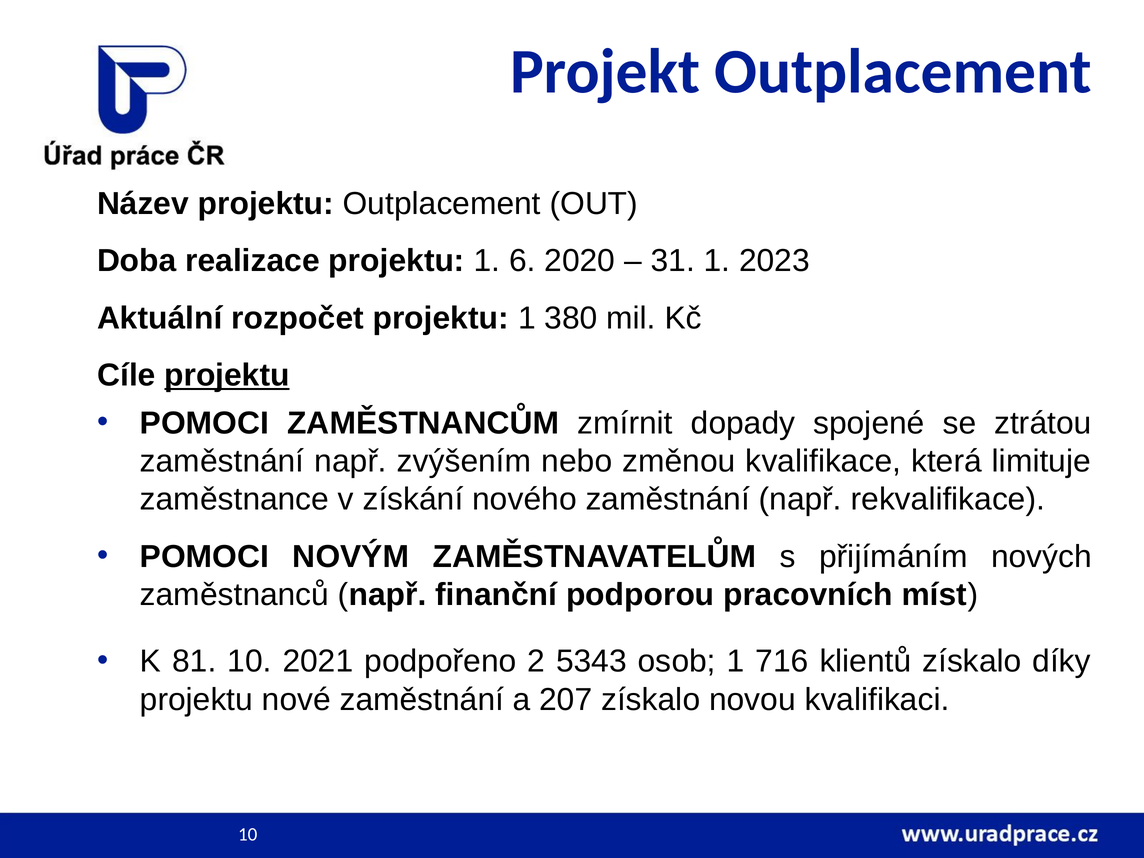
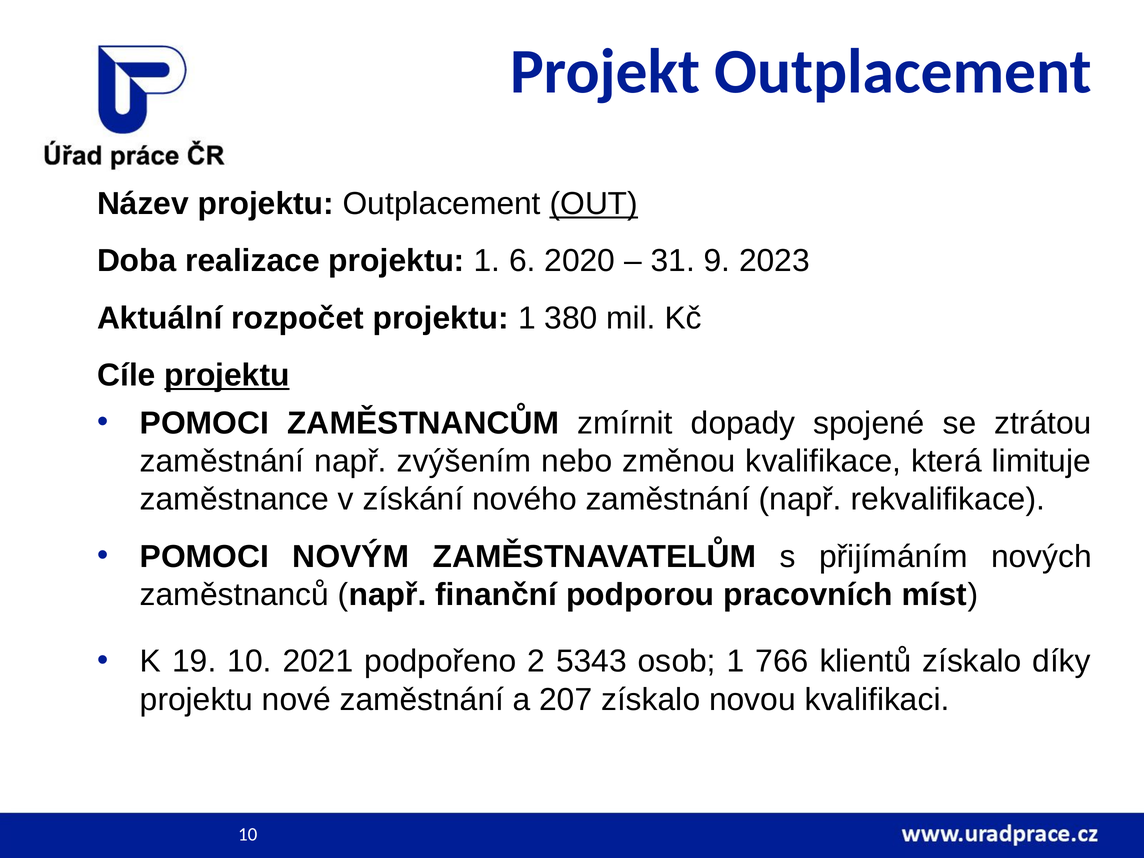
OUT underline: none -> present (594, 204)
31 1: 1 -> 9 (717, 261)
81: 81 -> 19 (194, 661)
716: 716 -> 766 (782, 661)
